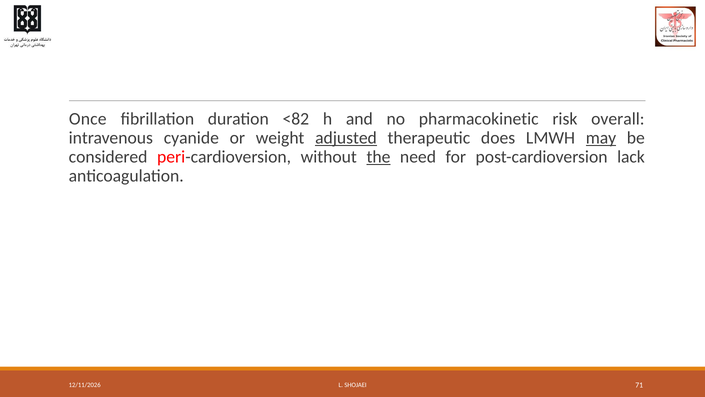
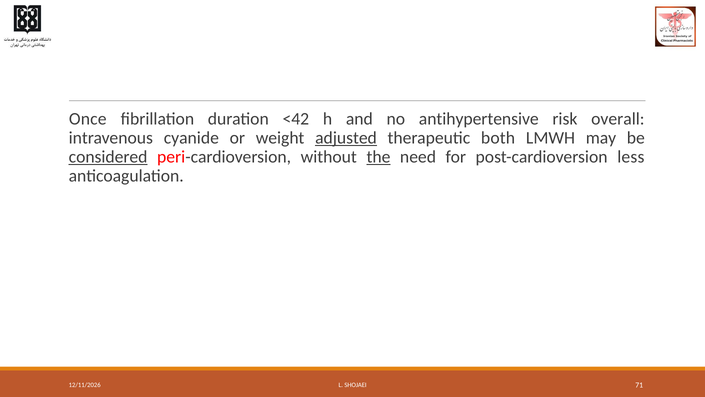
<82: <82 -> <42 (296, 119)
pharmacokinetic: pharmacokinetic -> antihypertensive (479, 119)
does: does -> both (498, 138)
may underline: present -> none (601, 138)
considered underline: none -> present (108, 157)
lack: lack -> less (631, 157)
